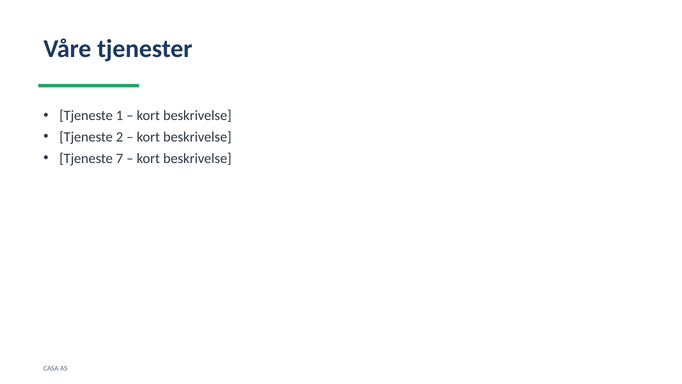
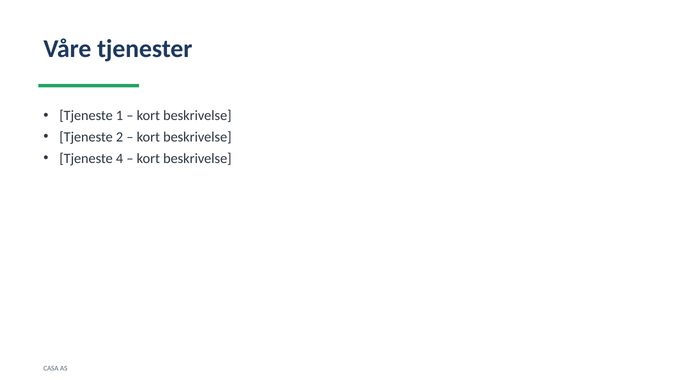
7: 7 -> 4 (120, 158)
